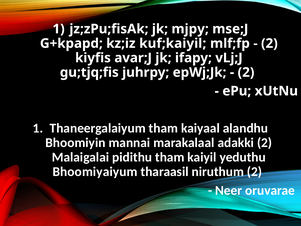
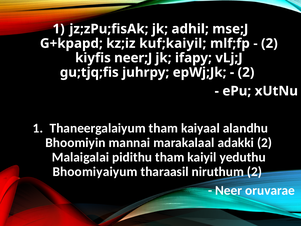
mjpy: mjpy -> adhil (190, 29)
avar;J: avar;J -> neer;J (133, 58)
